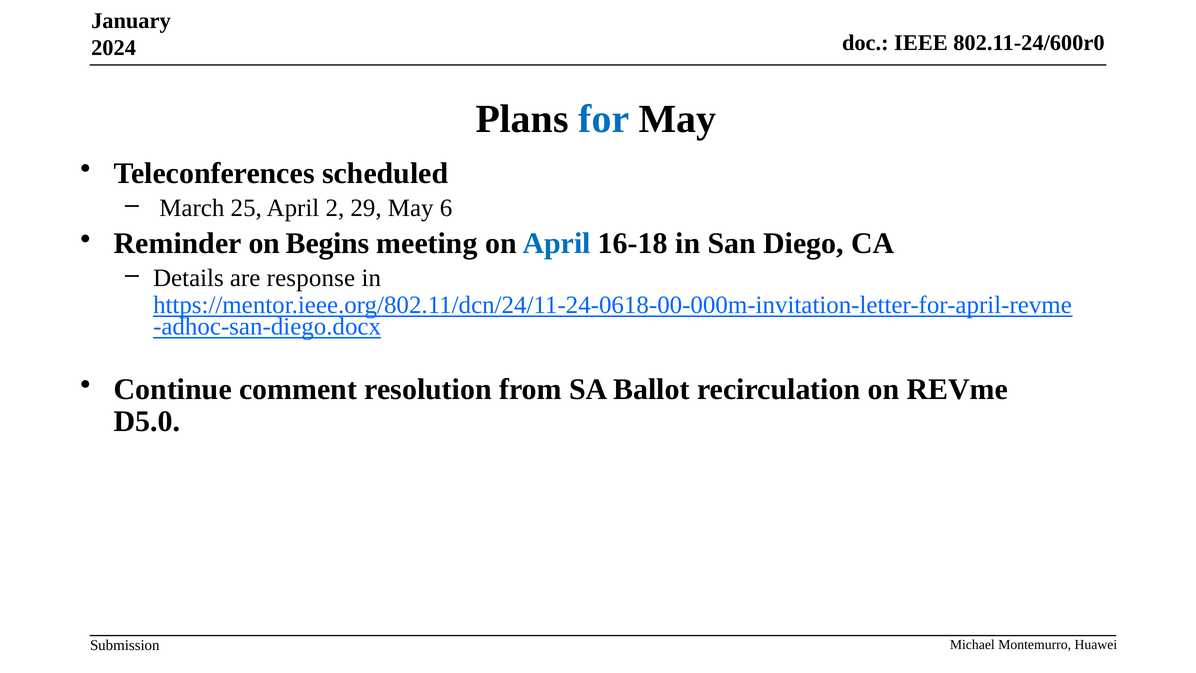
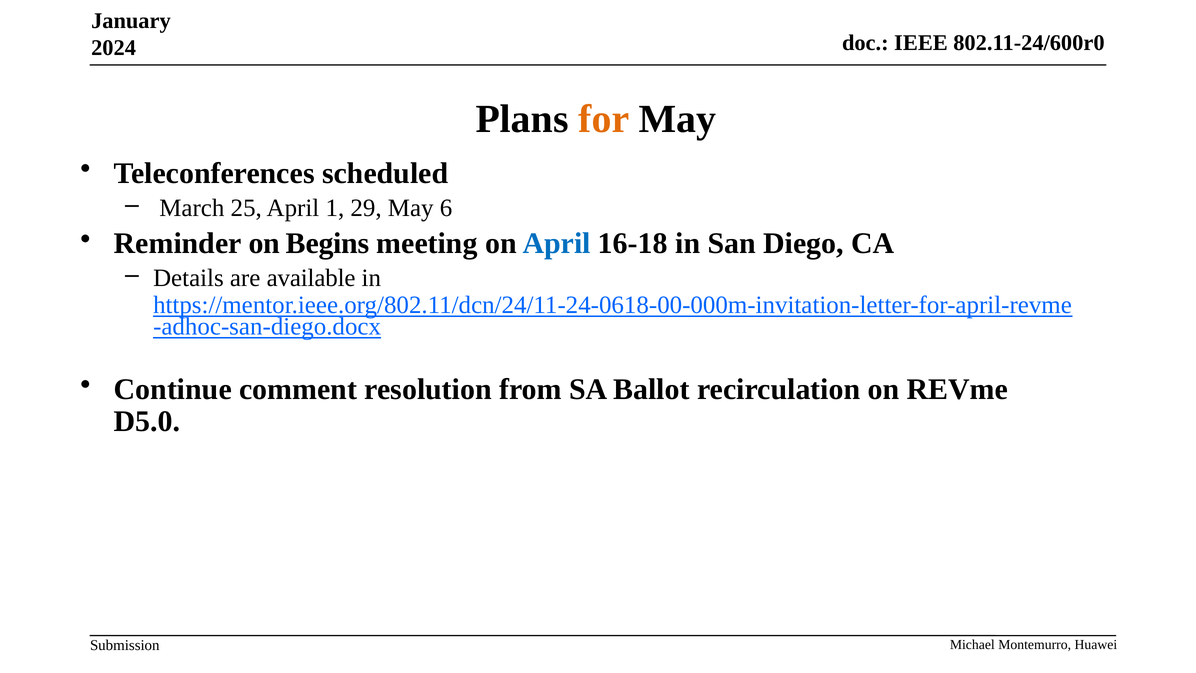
for colour: blue -> orange (604, 119)
2: 2 -> 1 (335, 208)
response: response -> available (311, 278)
